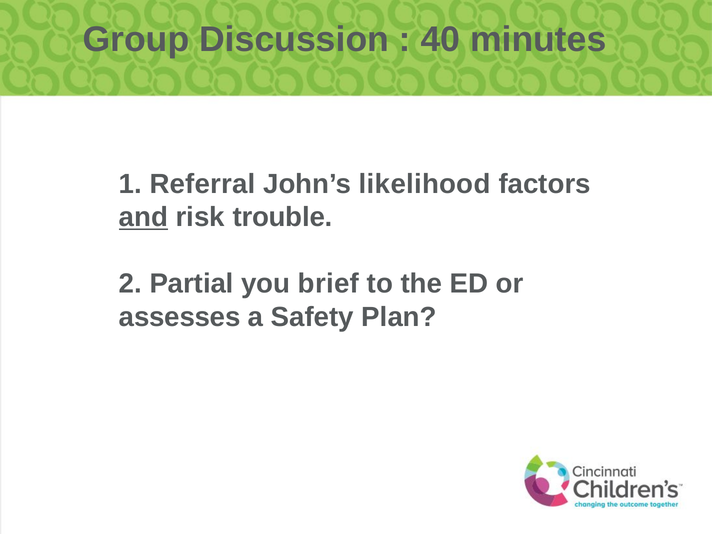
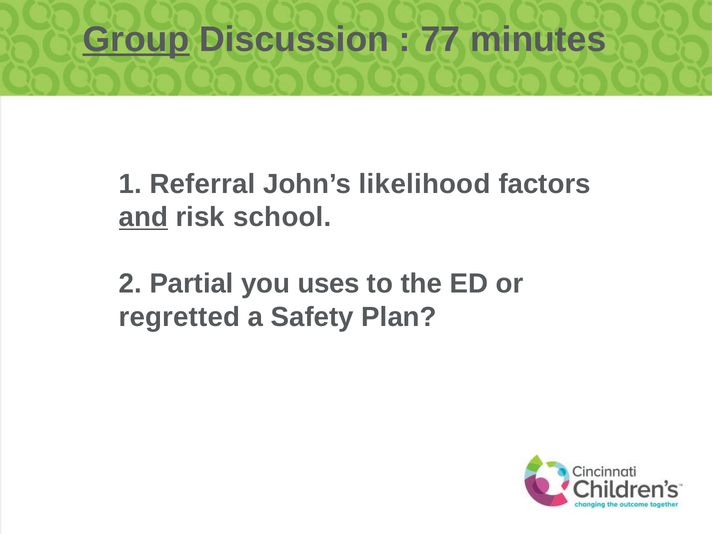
Group underline: none -> present (136, 39)
40: 40 -> 77 (440, 39)
trouble: trouble -> school (282, 217)
brief: brief -> uses (329, 284)
assesses: assesses -> regretted (180, 317)
